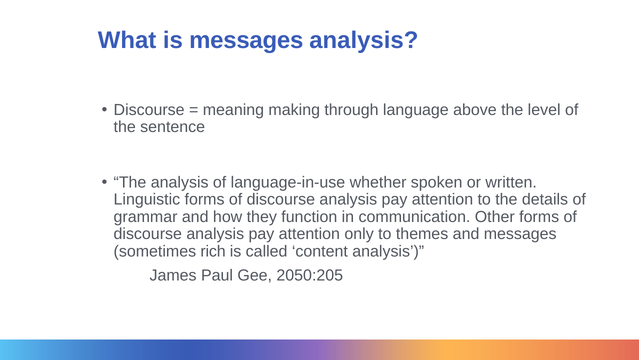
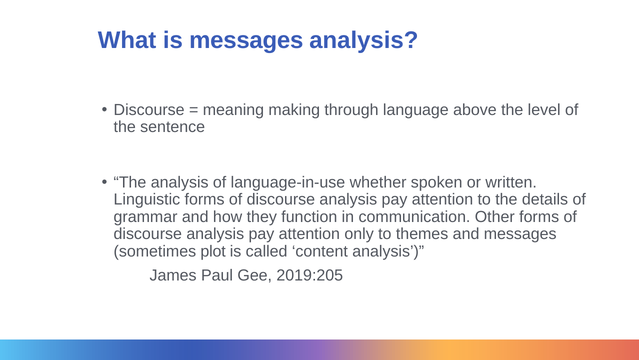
rich: rich -> plot (213, 251)
2050:205: 2050:205 -> 2019:205 (310, 275)
